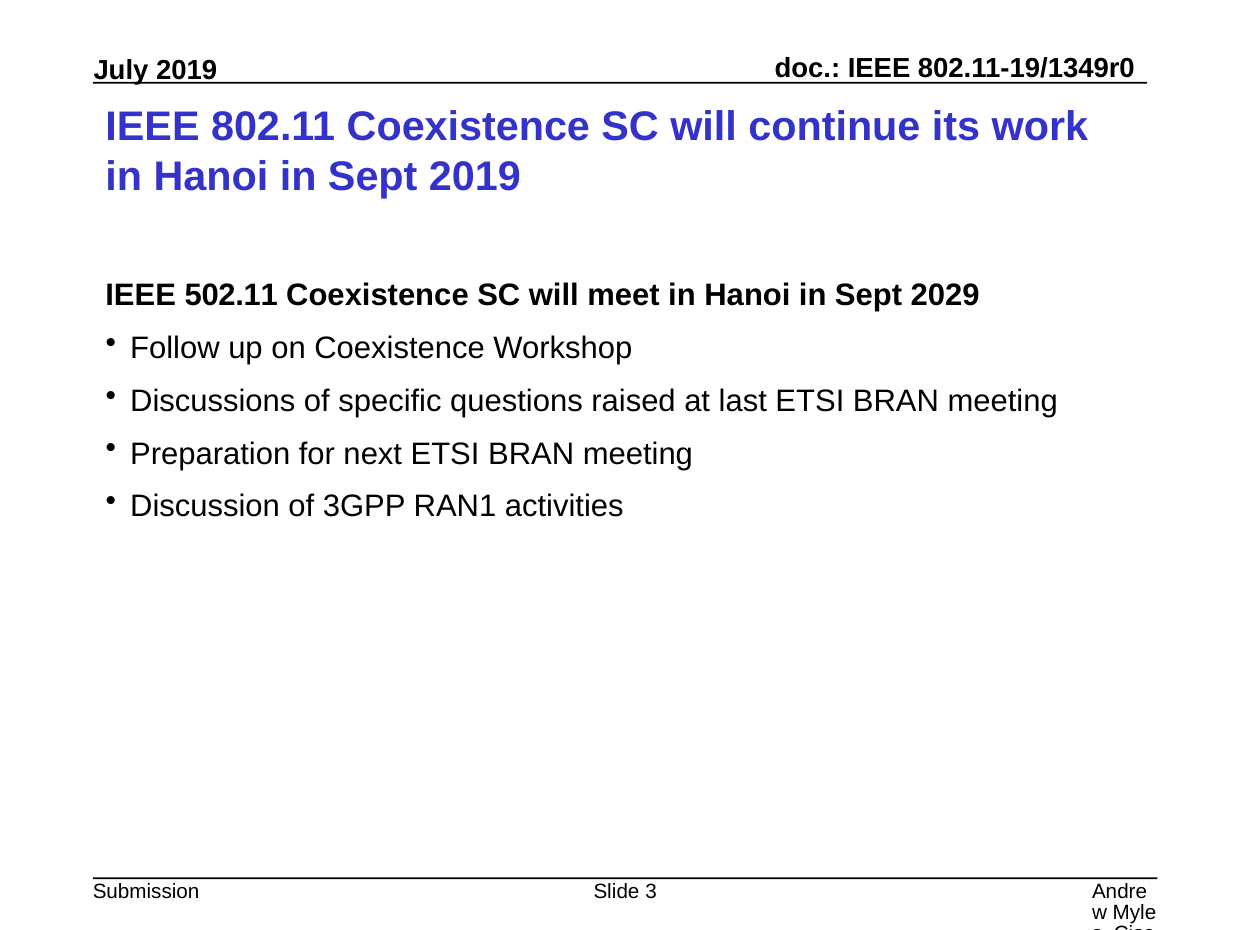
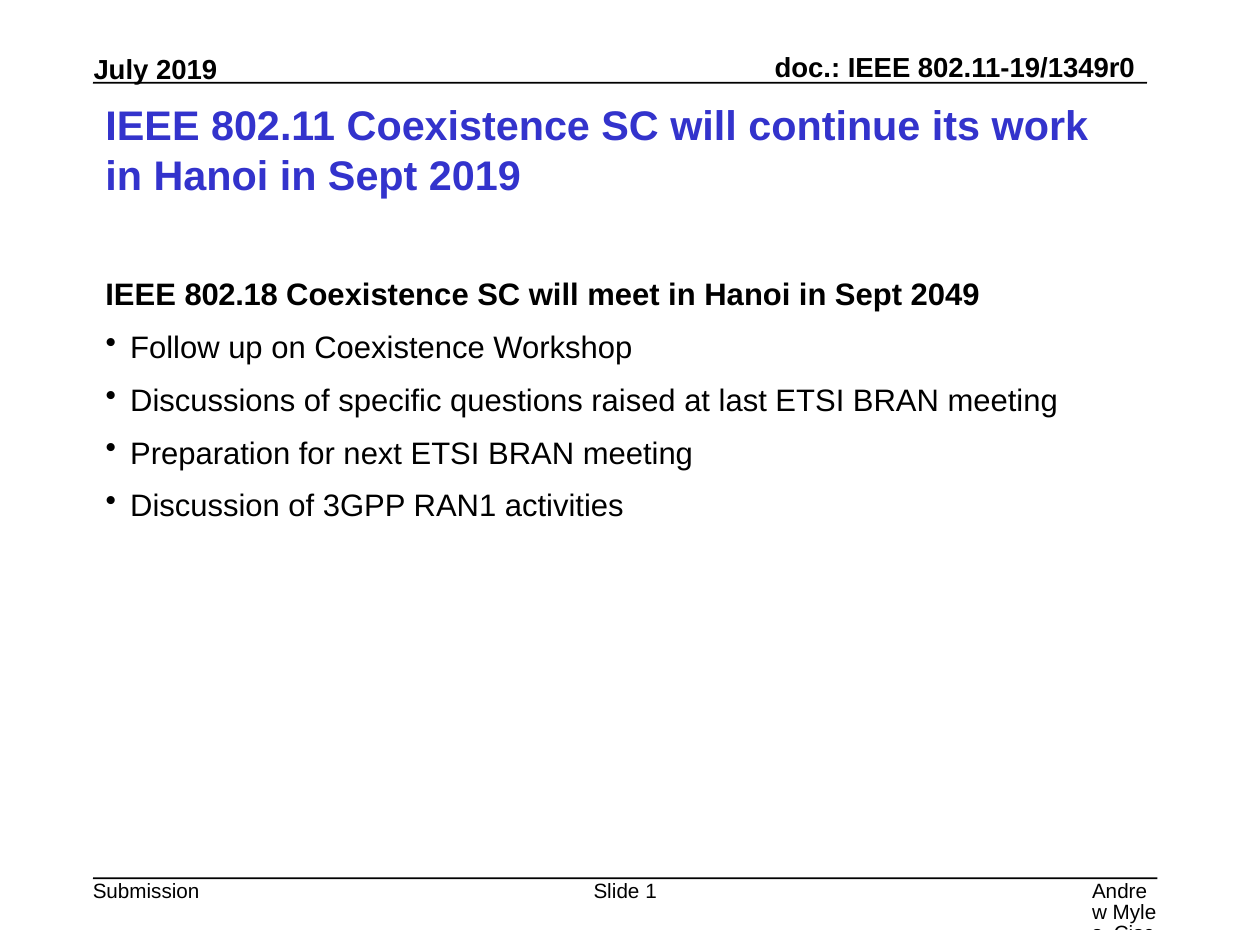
502.11: 502.11 -> 802.18 (231, 296)
2029: 2029 -> 2049 (945, 296)
3: 3 -> 1 (651, 892)
